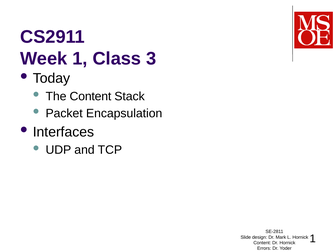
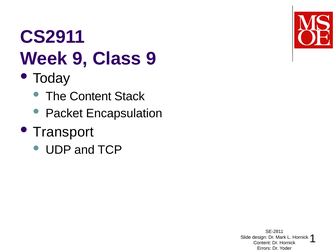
Week 1: 1 -> 9 (80, 59)
Class 3: 3 -> 9 (151, 59)
Interfaces: Interfaces -> Transport (63, 132)
